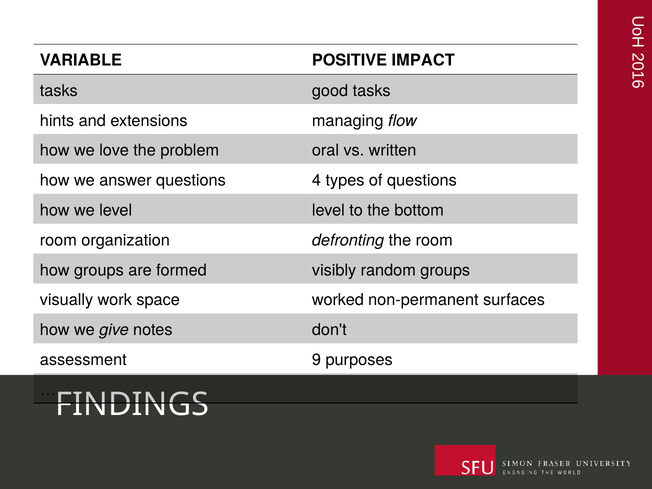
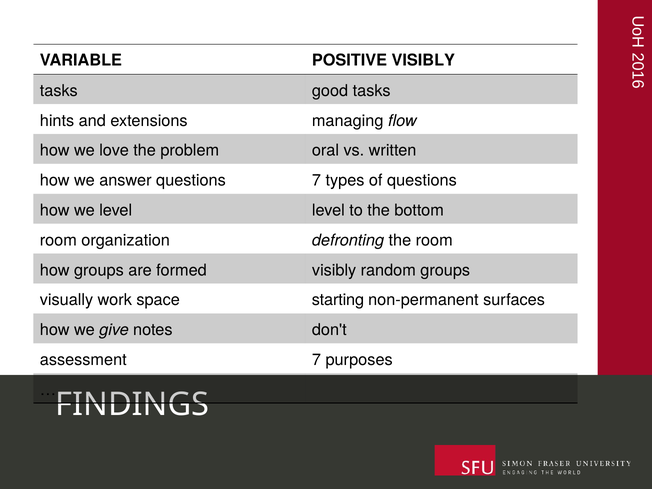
POSITIVE IMPACT: IMPACT -> VISIBLY (423, 60)
questions 4: 4 -> 7 (317, 180)
worked: worked -> starting (338, 300)
assessment 9: 9 -> 7 (317, 360)
